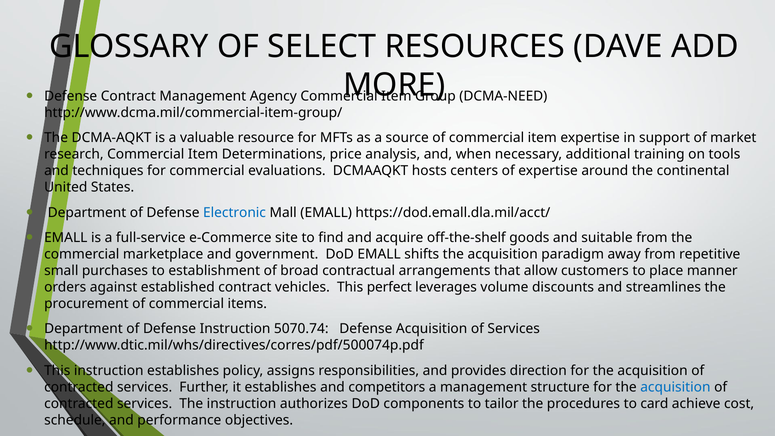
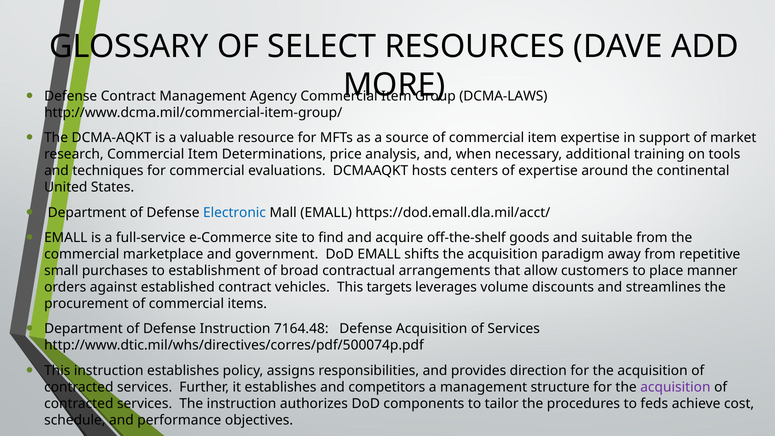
DCMA-NEED: DCMA-NEED -> DCMA-LAWS (503, 96)
perfect: perfect -> targets (389, 287)
5070.74: 5070.74 -> 7164.48 (301, 329)
acquisition colour: blue -> purple (675, 387)
card: card -> feds (654, 403)
